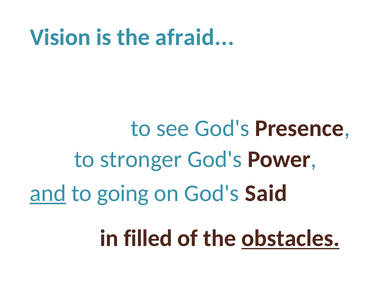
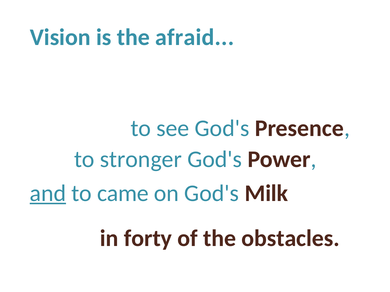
going: going -> came (123, 194)
Said: Said -> Milk (266, 194)
filled: filled -> forty (148, 239)
obstacles underline: present -> none (291, 239)
